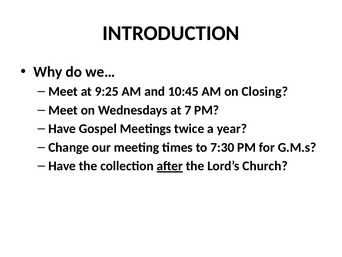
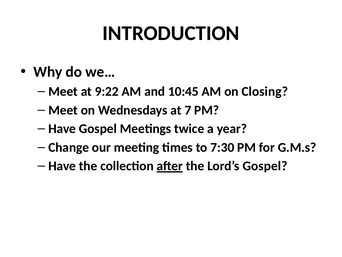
9:25: 9:25 -> 9:22 (107, 91)
Lord’s Church: Church -> Gospel (265, 166)
